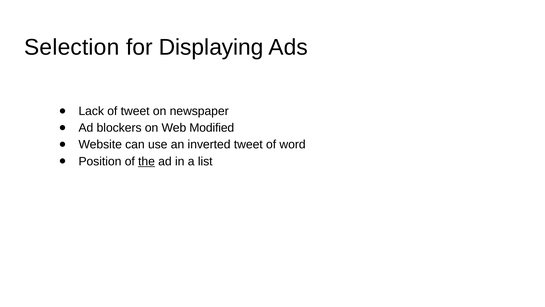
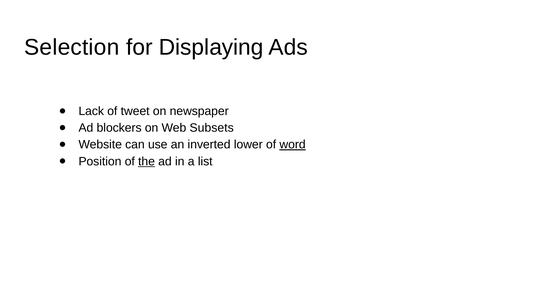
Modified: Modified -> Subsets (212, 128)
inverted tweet: tweet -> lower (248, 144)
word underline: none -> present (293, 144)
